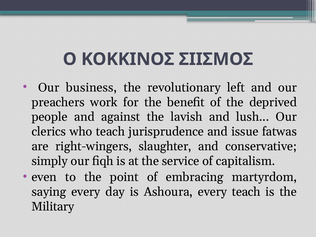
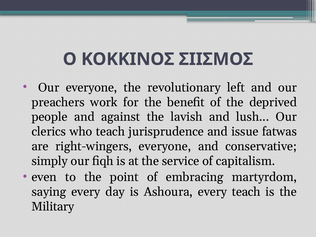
Our business: business -> everyone (92, 87)
right-wingers slaughter: slaughter -> everyone (165, 146)
